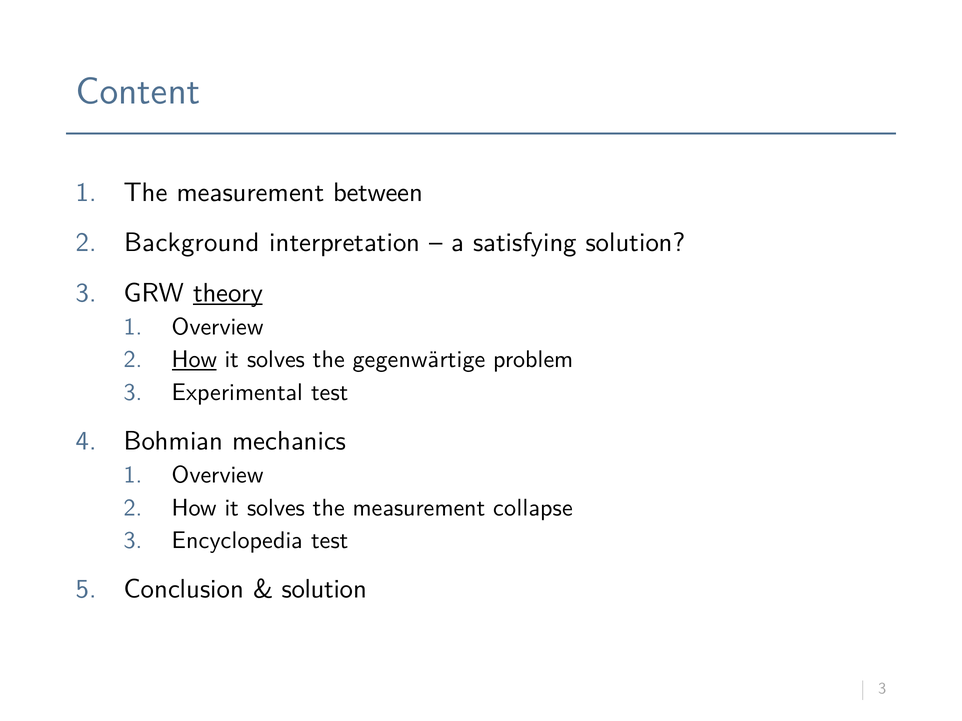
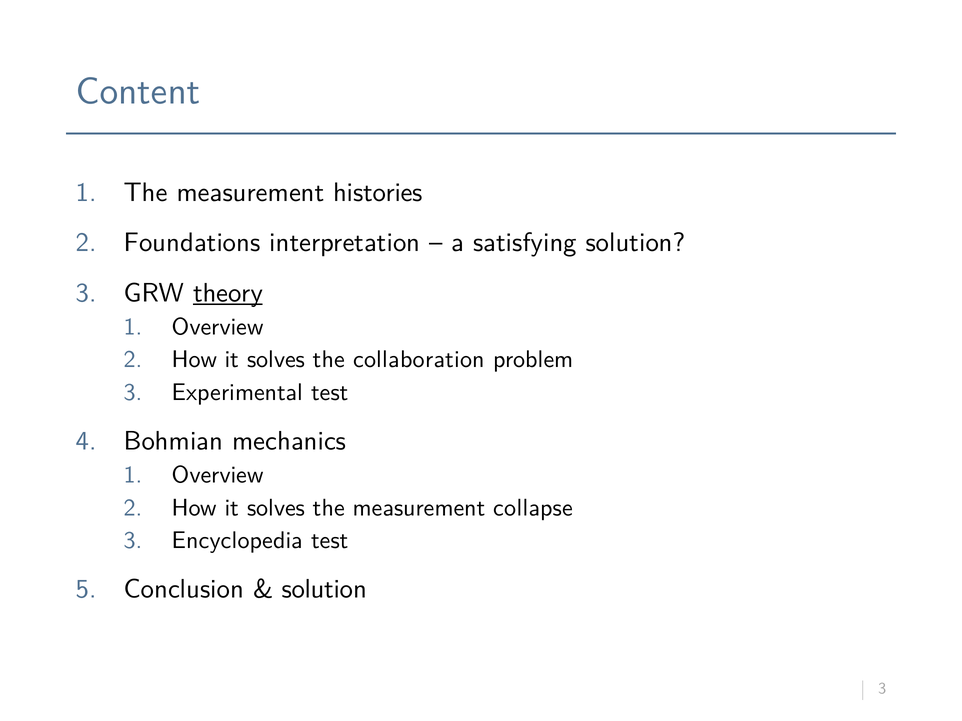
between: between -> histories (378, 193)
Background: Background -> Foundations (192, 243)
How underline: present -> none (194, 360)
gegenwärtige: gegenwärtige -> collaboration (419, 360)
